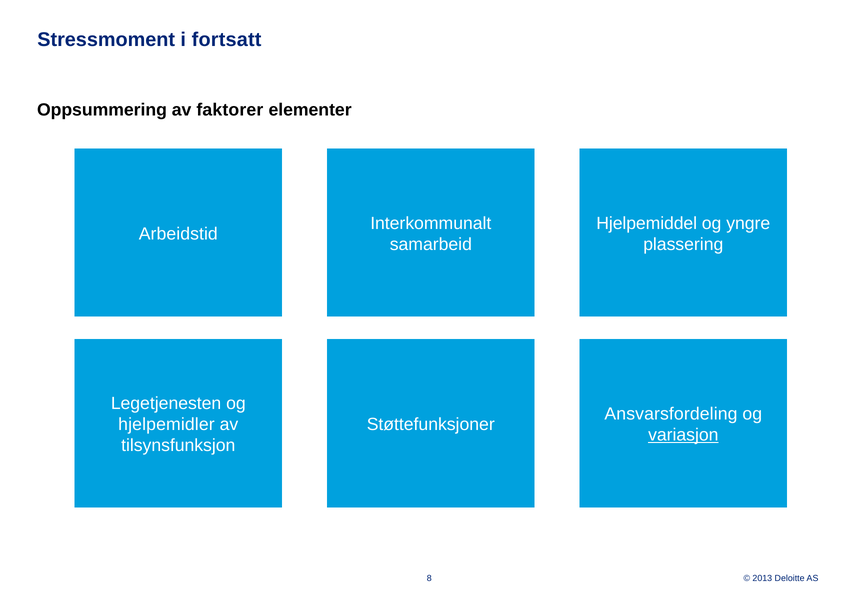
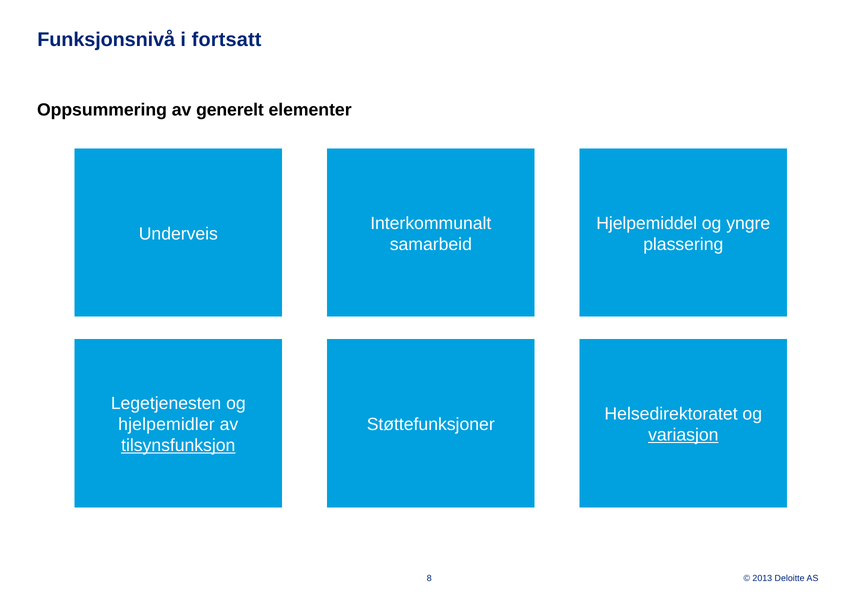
Stressmoment: Stressmoment -> Funksjonsnivå (106, 40)
faktorer: faktorer -> generelt (230, 110)
Arbeidstid: Arbeidstid -> Underveis (178, 234)
Ansvarsfordeling: Ansvarsfordeling -> Helsedirektoratet (671, 414)
tilsynsfunksjon underline: none -> present (178, 446)
